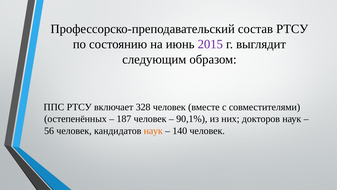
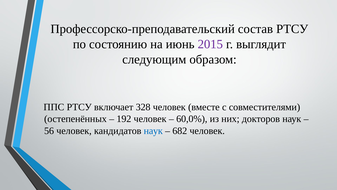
187: 187 -> 192 (124, 119)
90,1%: 90,1% -> 60,0% (192, 119)
наук colour: orange -> blue (153, 130)
140: 140 -> 682 (180, 130)
